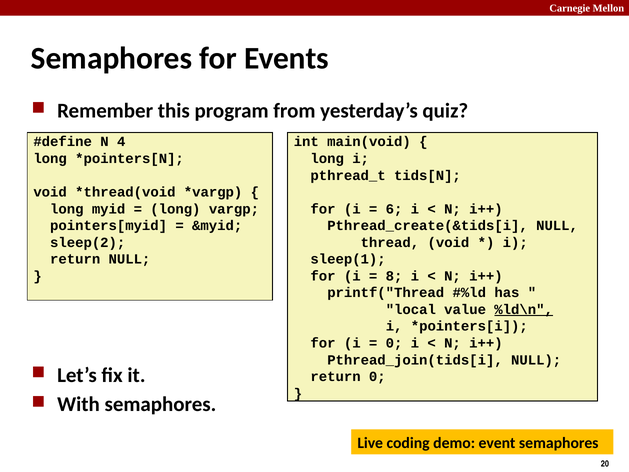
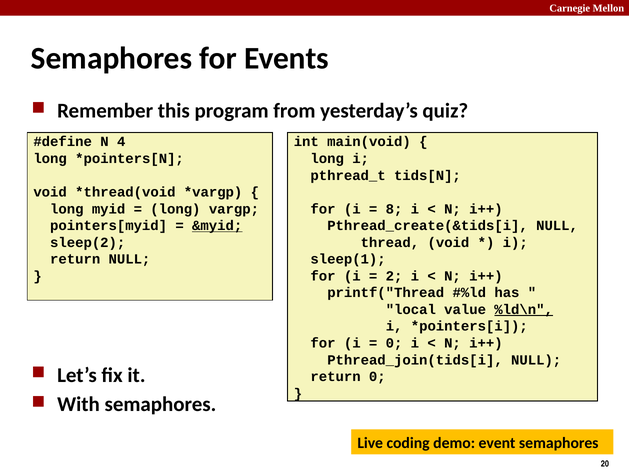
6: 6 -> 8 (394, 209)
&myid underline: none -> present (217, 226)
8: 8 -> 2 (394, 276)
